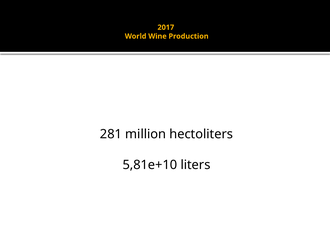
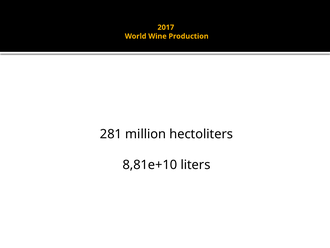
5,81e+10: 5,81e+10 -> 8,81e+10 (150, 165)
